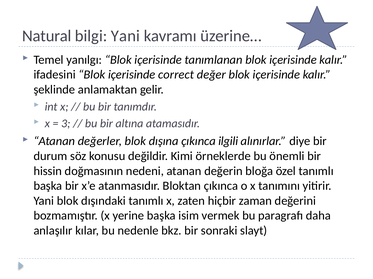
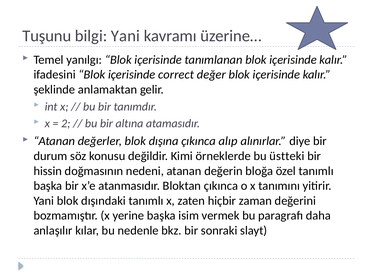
Natural: Natural -> Tuşunu (47, 36)
3: 3 -> 2 (66, 124)
ilgili: ilgili -> alıp (228, 142)
önemli: önemli -> üstteki (287, 156)
